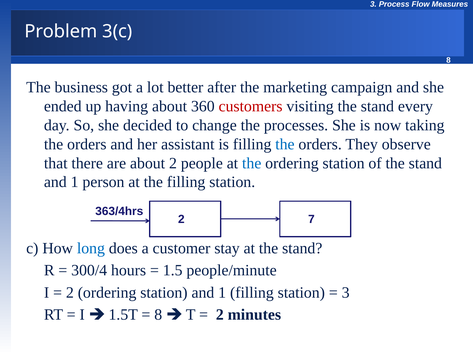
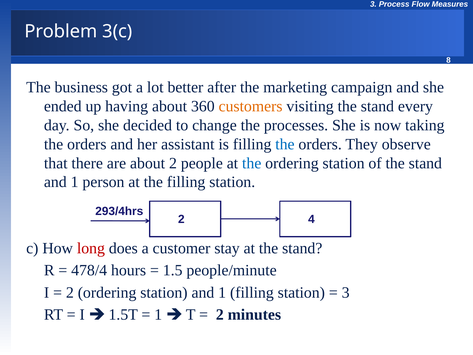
customers colour: red -> orange (251, 106)
363/4hrs: 363/4hrs -> 293/4hrs (119, 211)
7: 7 -> 4 (311, 219)
long colour: blue -> red (91, 248)
300/4: 300/4 -> 478/4 (89, 270)
8: 8 -> 1 (158, 314)
